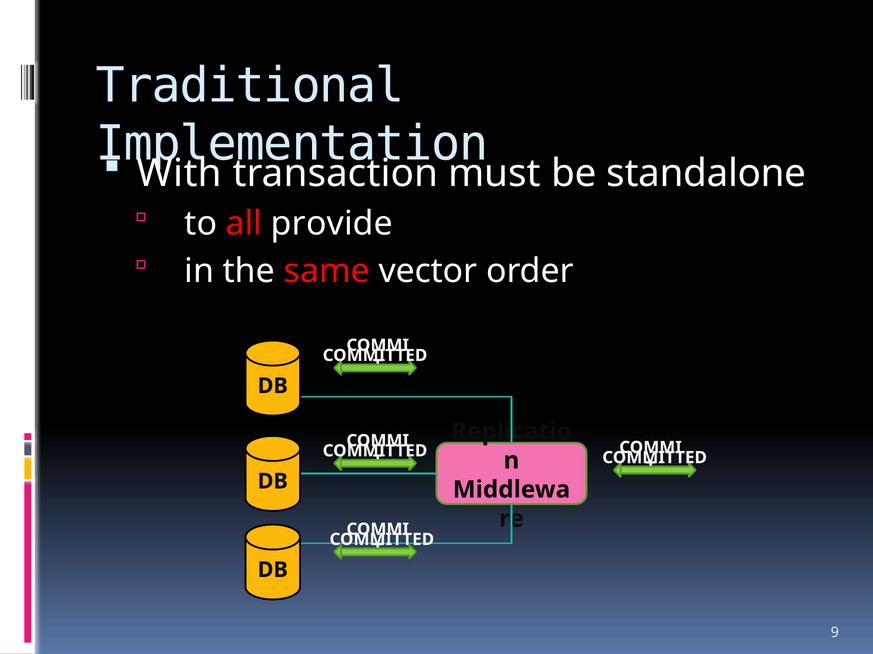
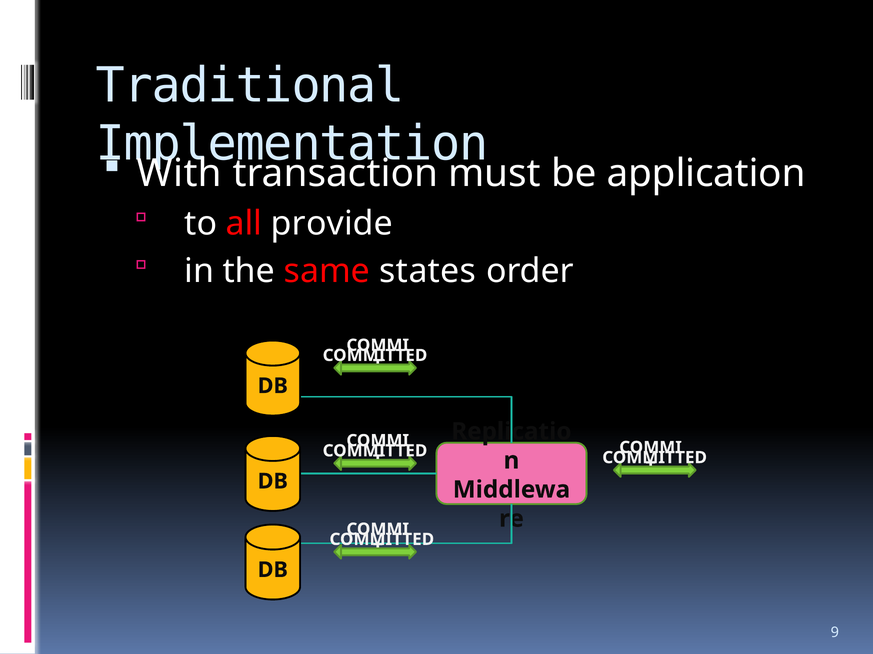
standalone: standalone -> application (706, 174)
vector: vector -> states (428, 271)
